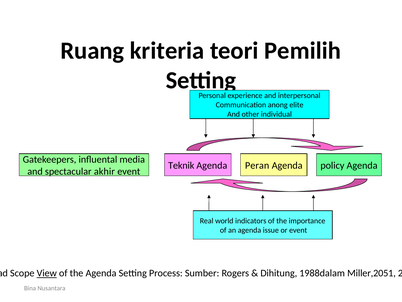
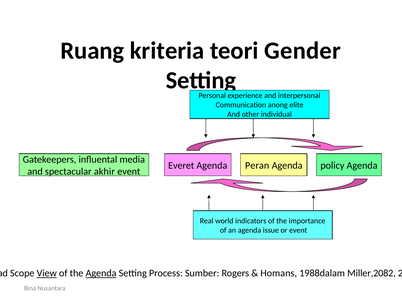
Pemilih: Pemilih -> Gender (303, 51)
Teknik: Teknik -> Everet (181, 165)
Agenda underline: none -> present (101, 273)
Dihitung: Dihitung -> Homans (279, 273)
Miller,2051: Miller,2051 -> Miller,2082 (371, 273)
